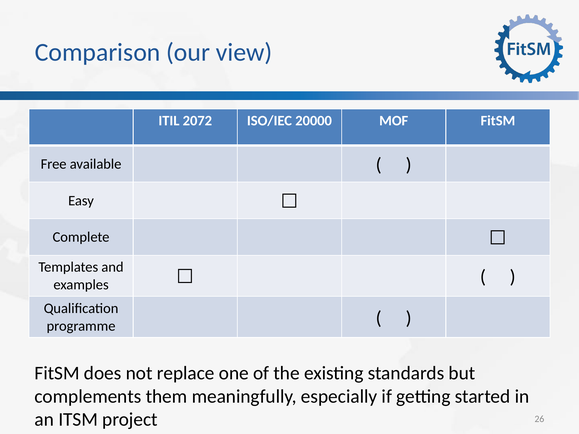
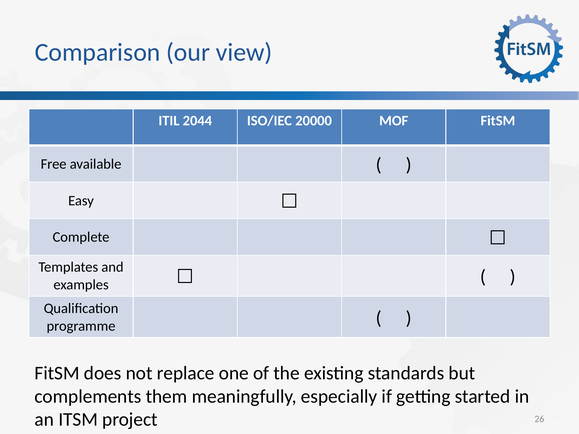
2072: 2072 -> 2044 (197, 121)
